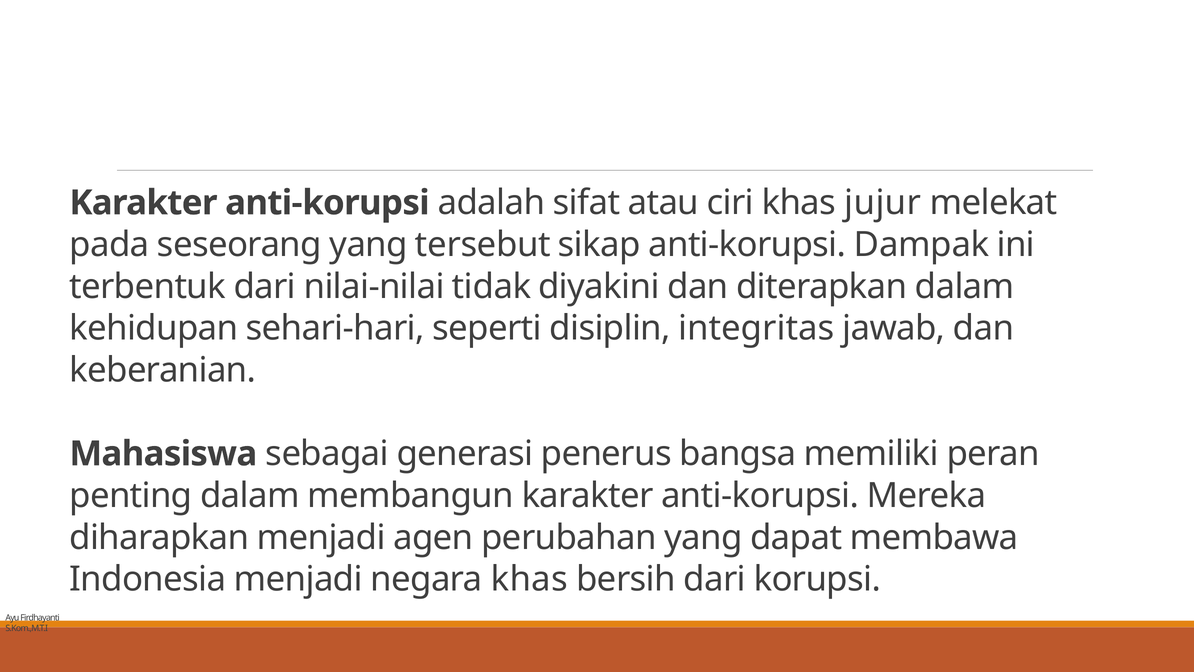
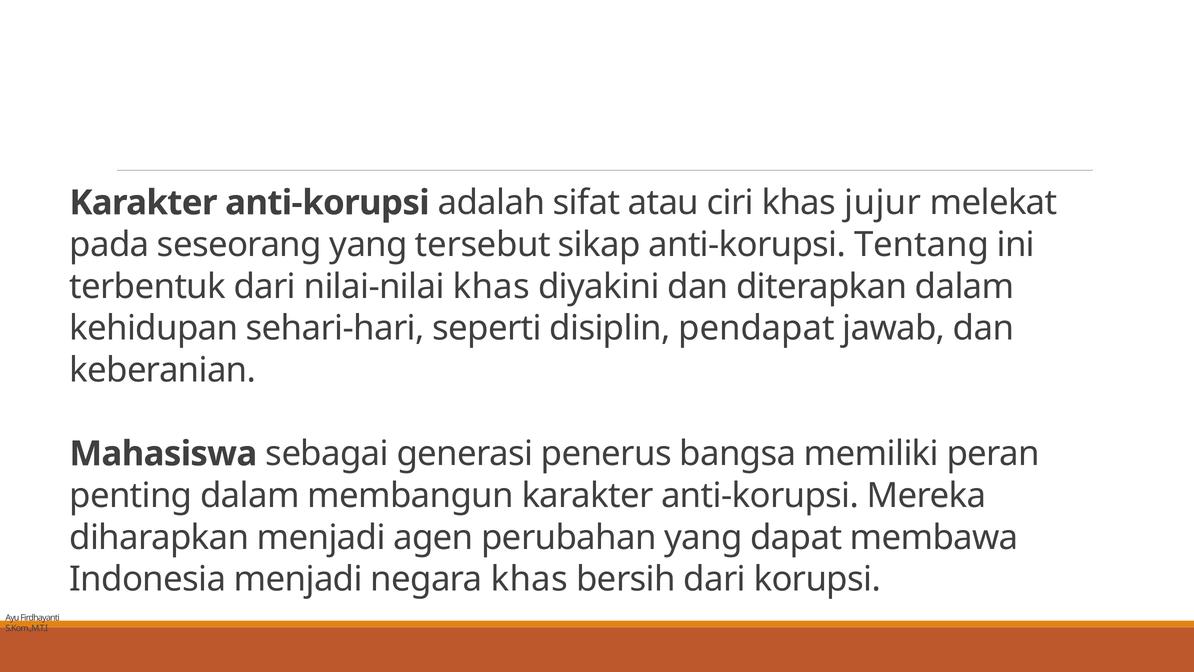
Dampak: Dampak -> Tentang (922, 245)
nilai-nilai tidak: tidak -> khas (491, 286)
integritas: integritas -> pendapat (756, 328)
